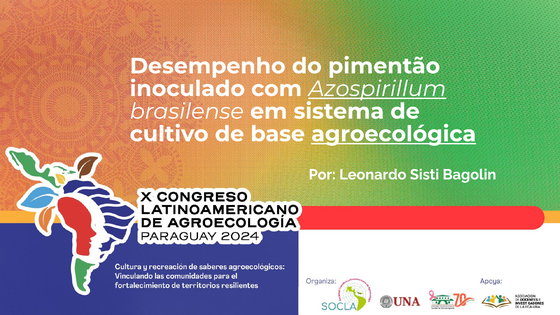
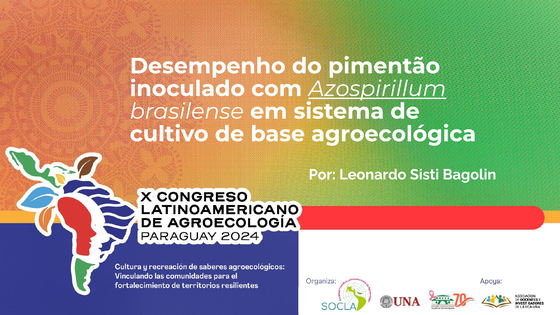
agroecológica underline: present -> none (394, 134)
